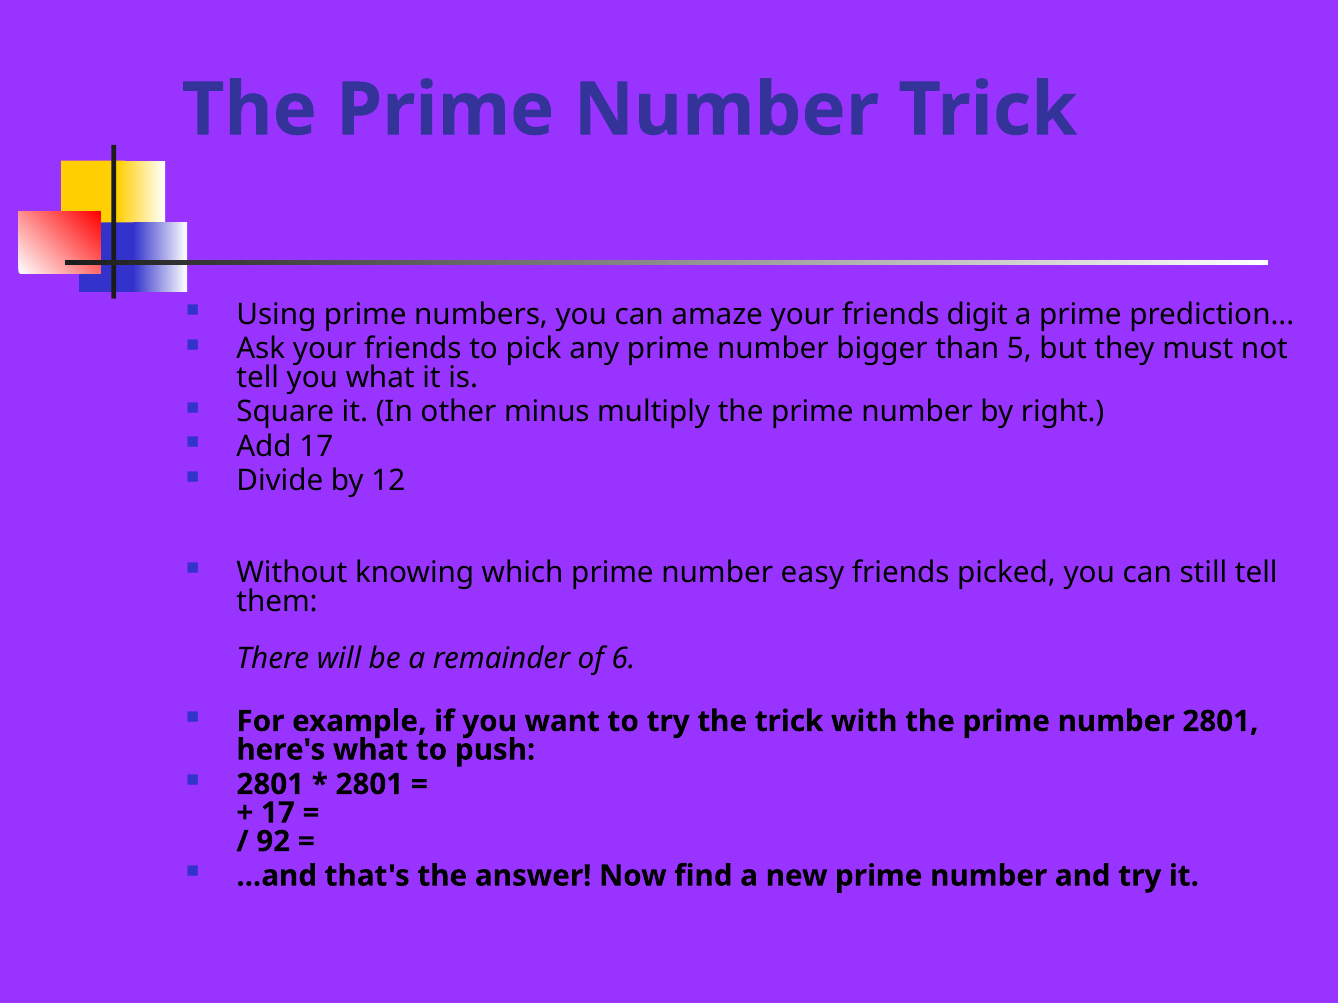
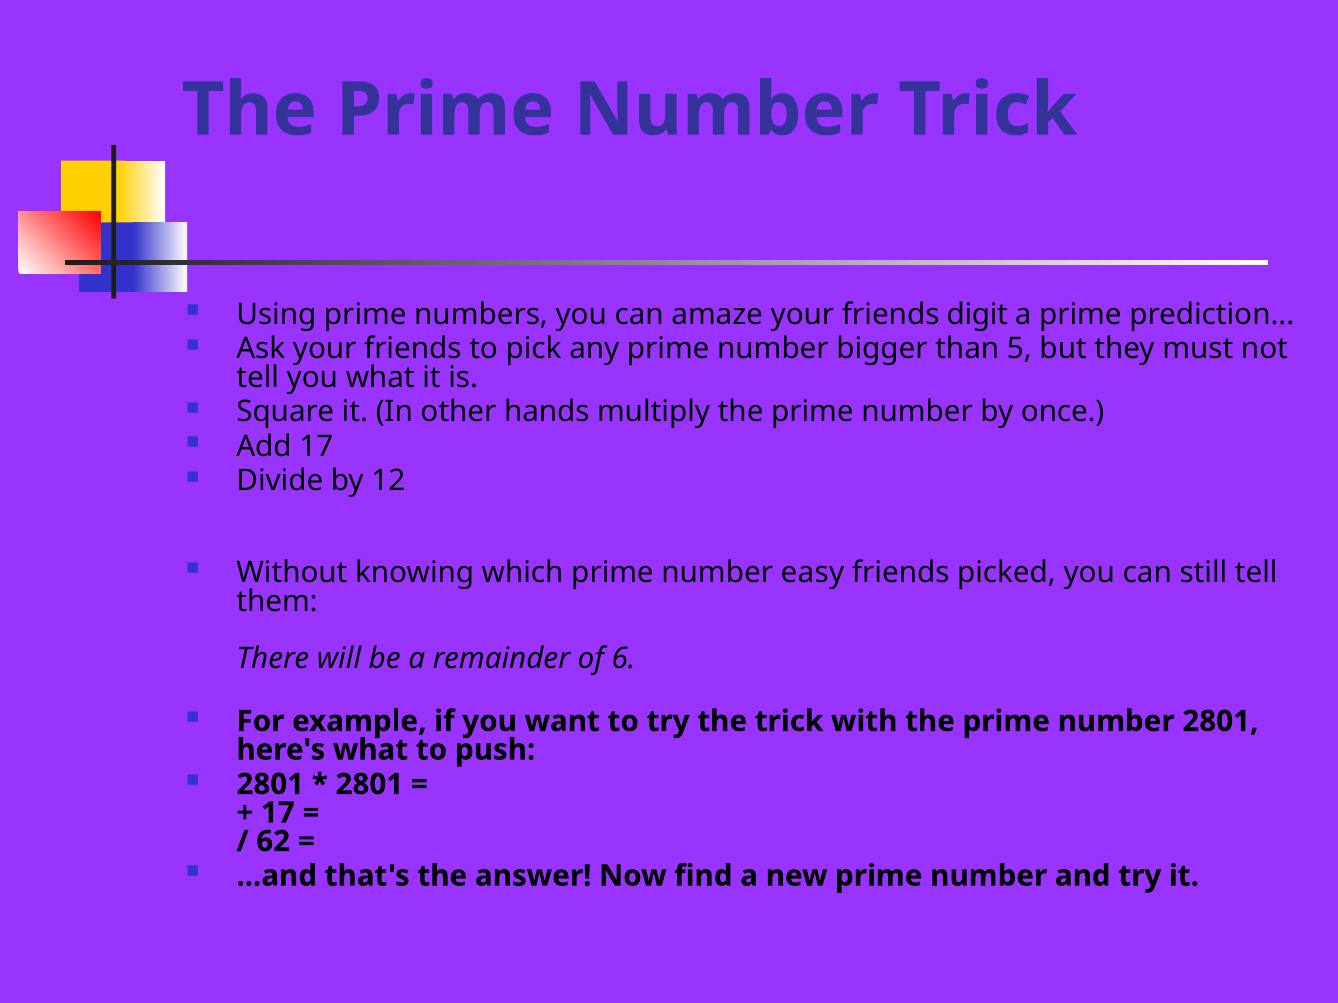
minus: minus -> hands (547, 412)
right: right -> once (1063, 412)
92: 92 -> 62 (273, 842)
